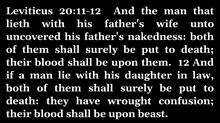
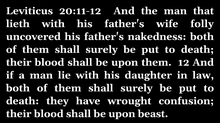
unto: unto -> folly (202, 24)
